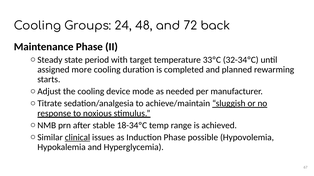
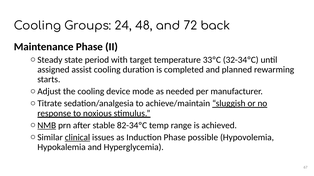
more: more -> assist (82, 70)
NMB underline: none -> present (47, 126)
18-34ºC: 18-34ºC -> 82-34ºC (132, 126)
